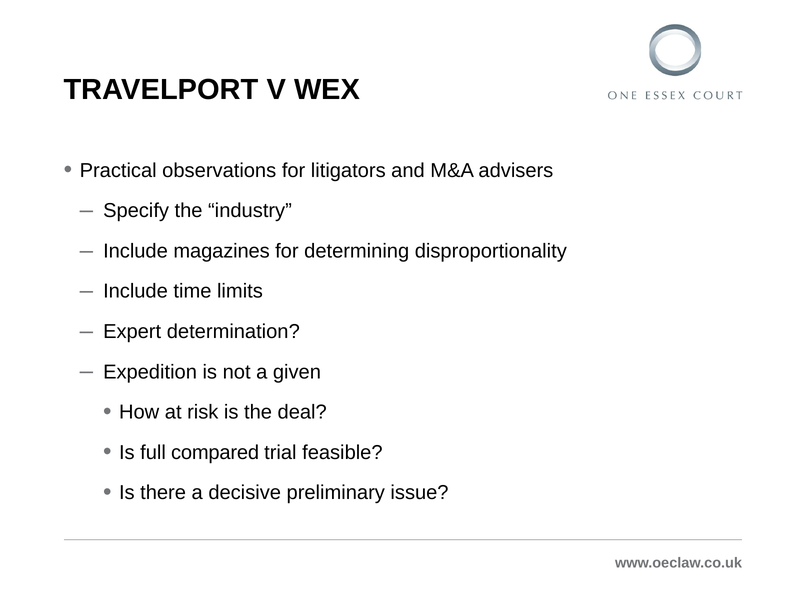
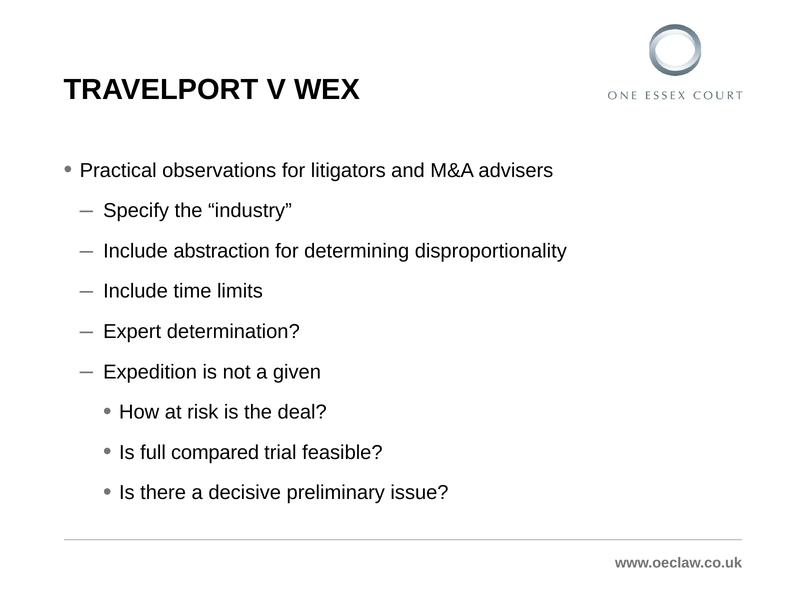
magazines: magazines -> abstraction (222, 251)
